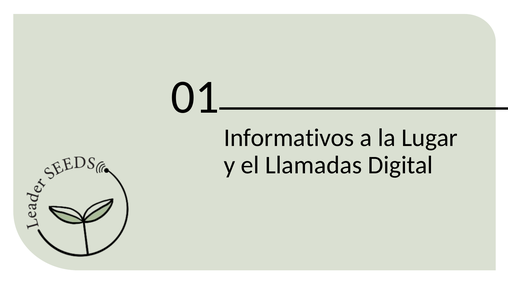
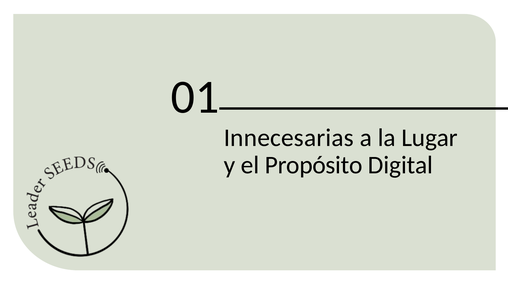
Informativos: Informativos -> Innecesarias (289, 138)
Llamadas: Llamadas -> Propósito (314, 165)
